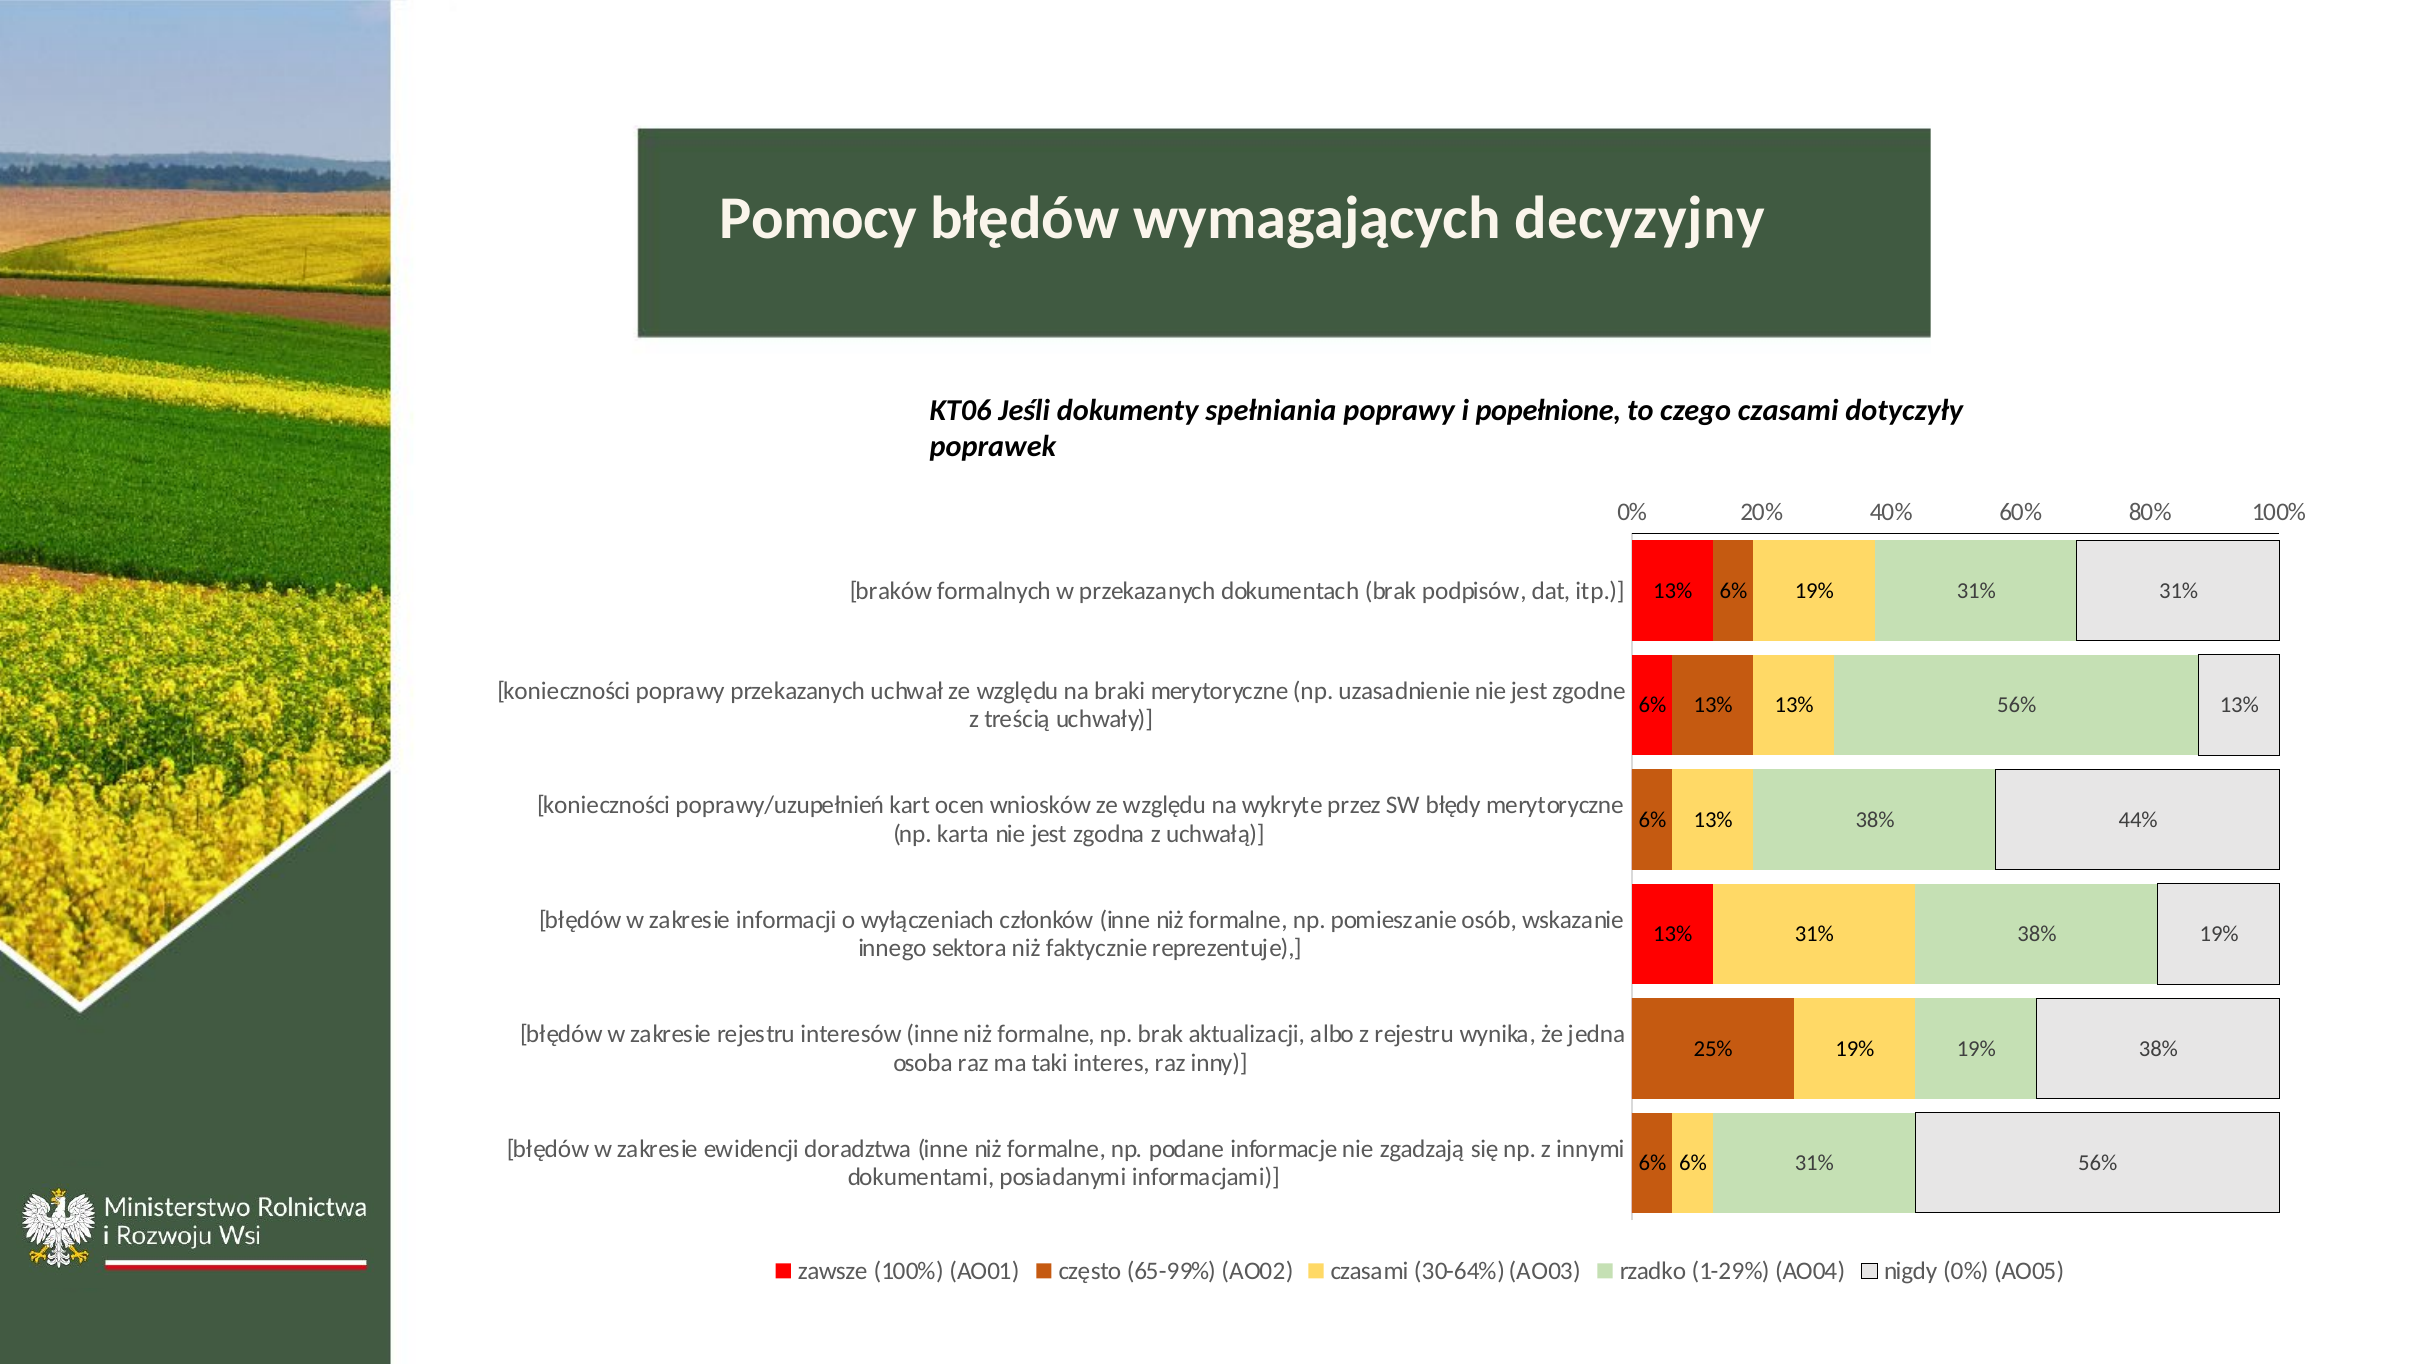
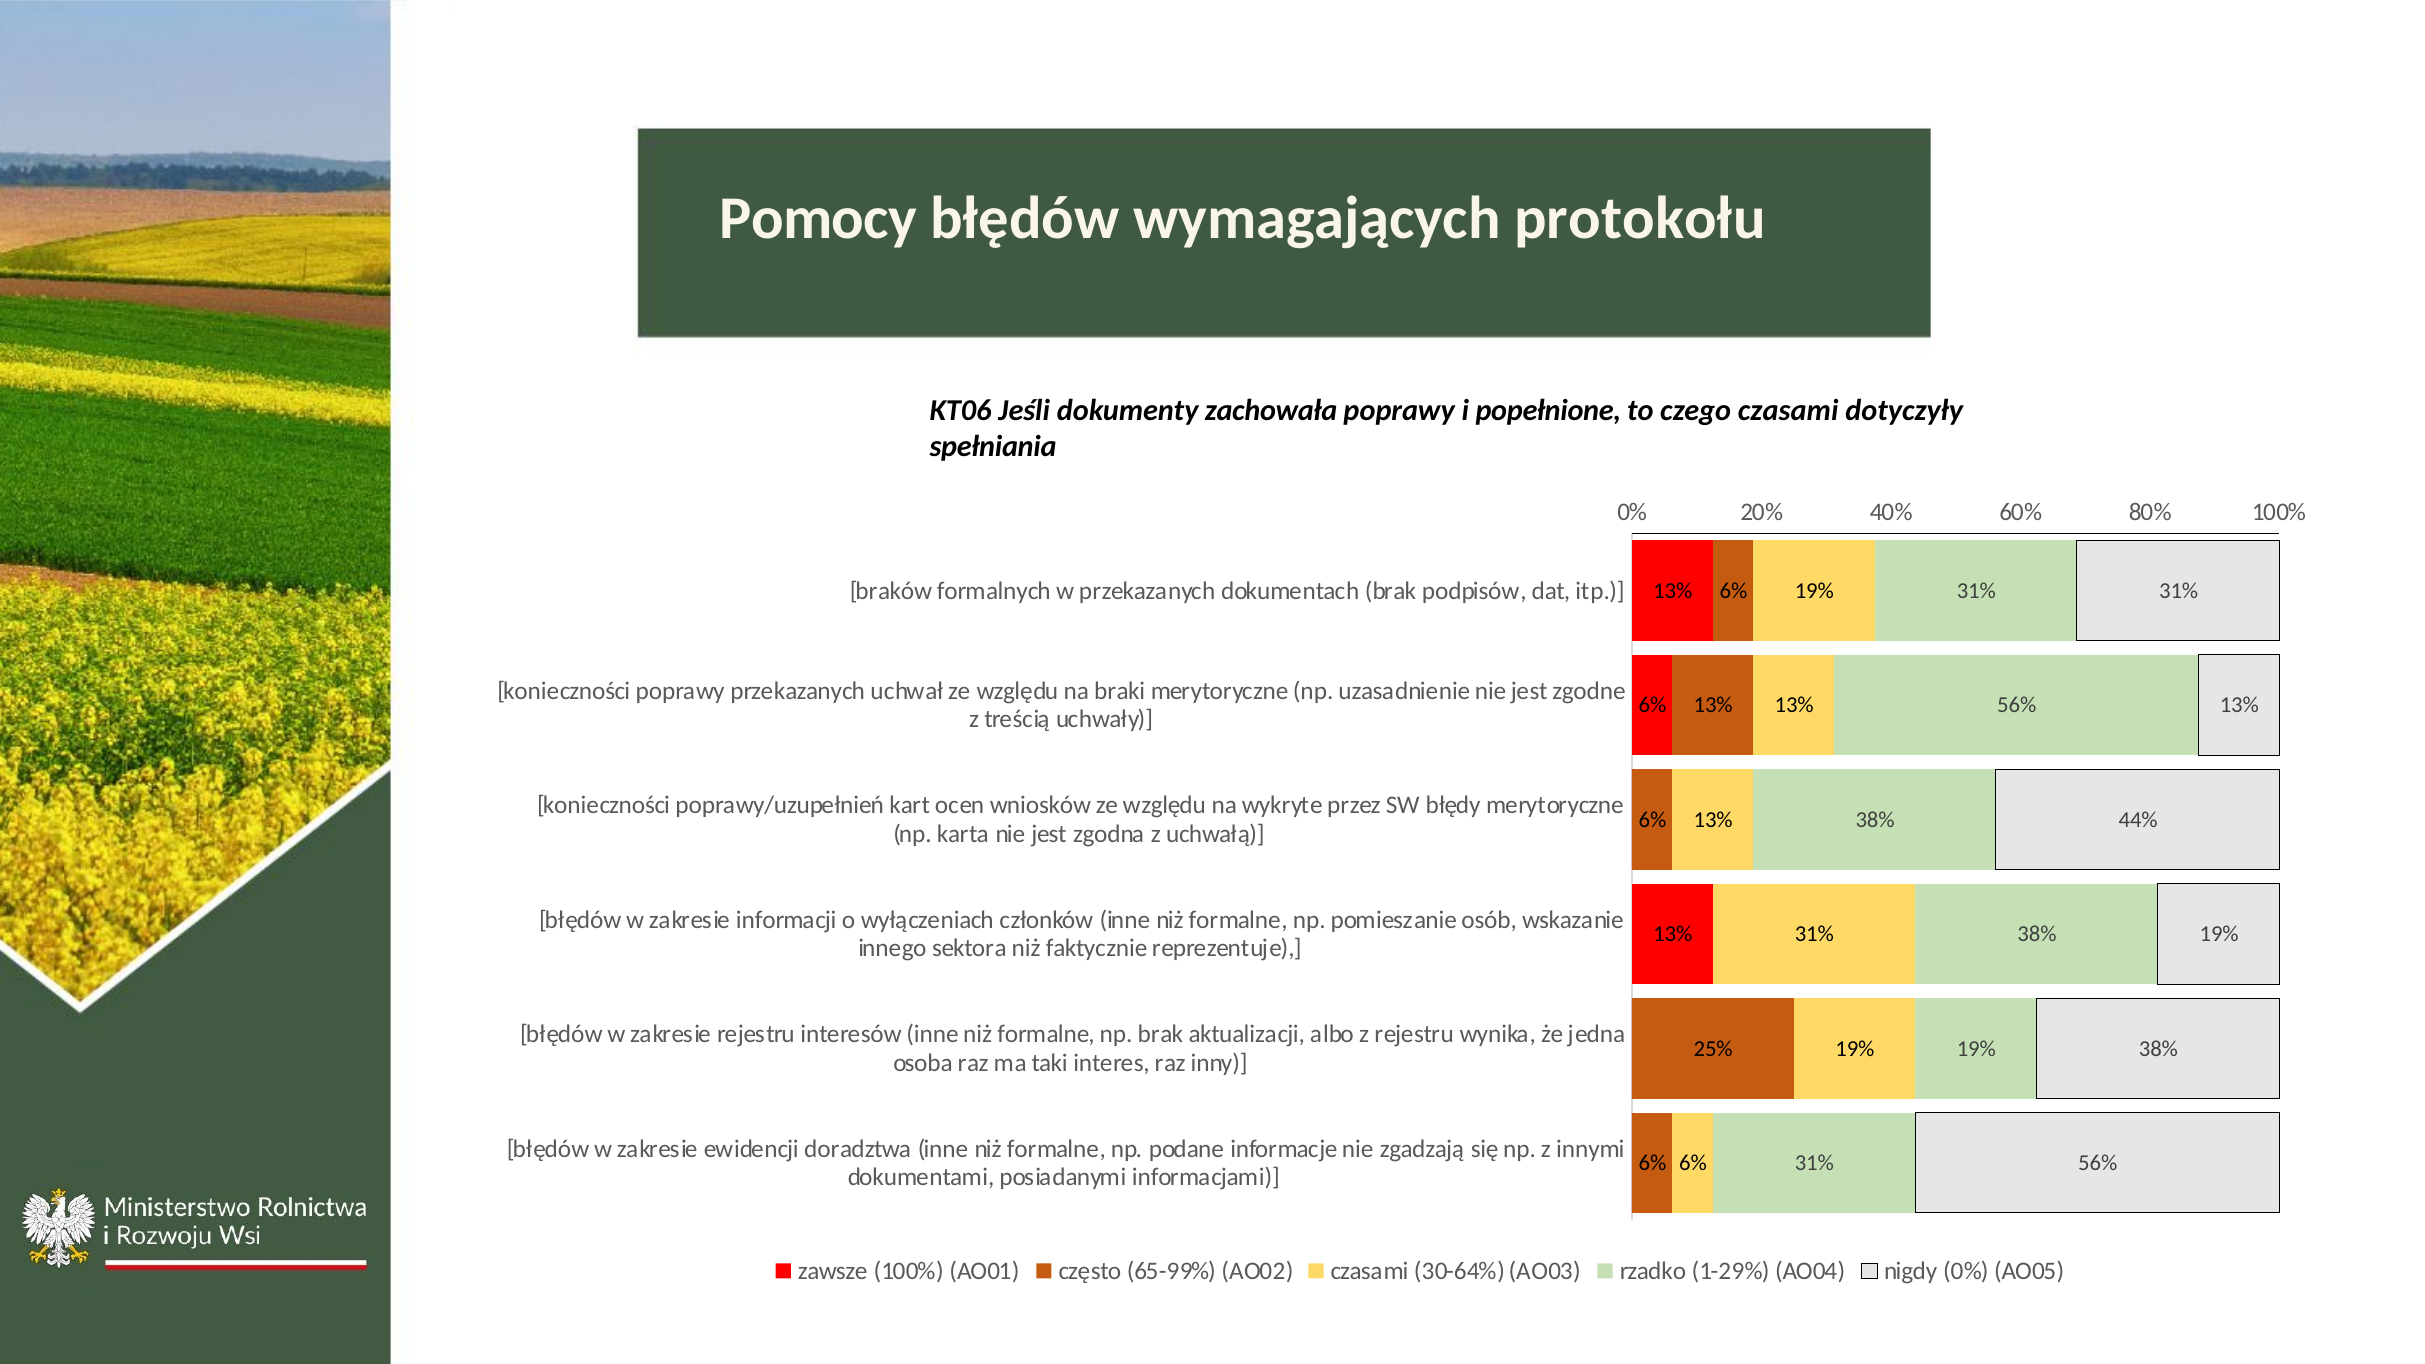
decyzyjny: decyzyjny -> protokołu (1640, 218)
spełniania: spełniania -> zachowała (1271, 410)
poprawek: poprawek -> spełniania (993, 447)
